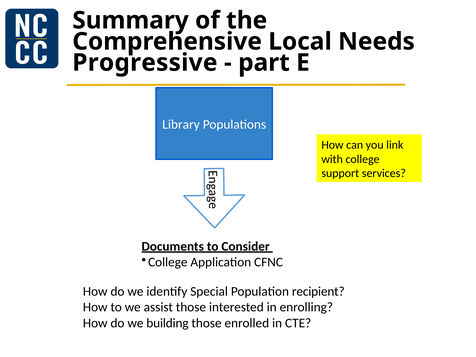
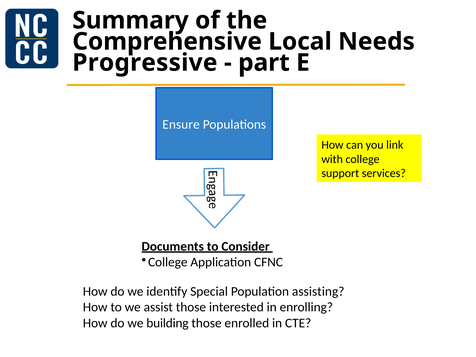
Library: Library -> Ensure (181, 124)
recipient: recipient -> assisting (318, 291)
